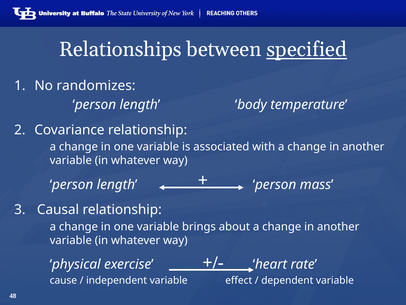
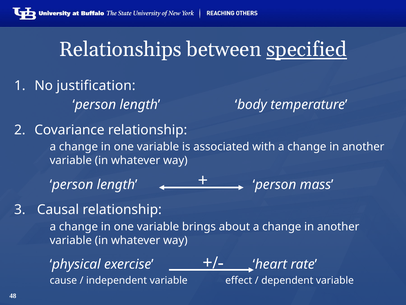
randomizes: randomizes -> justification (96, 86)
